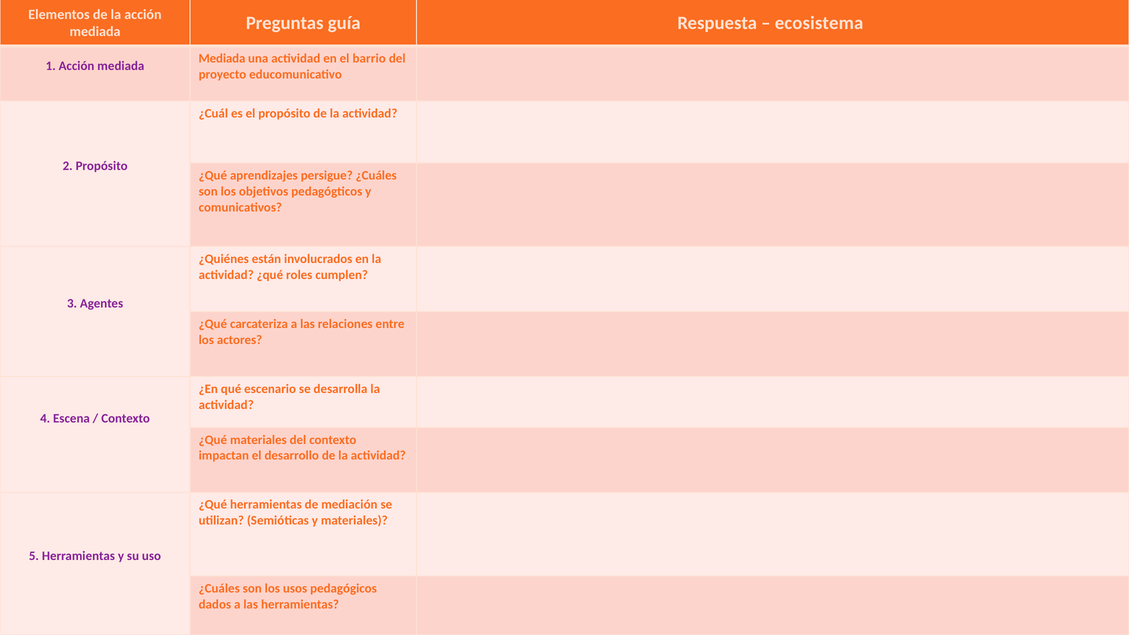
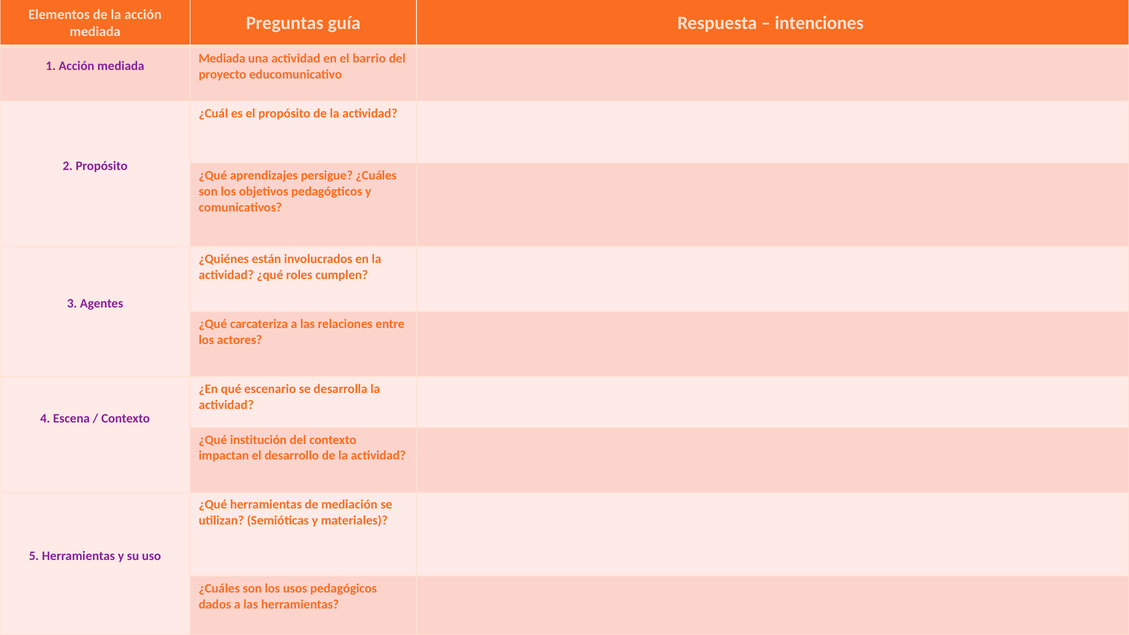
ecosistema: ecosistema -> intenciones (819, 23)
¿Qué materiales: materiales -> institución (258, 440)
